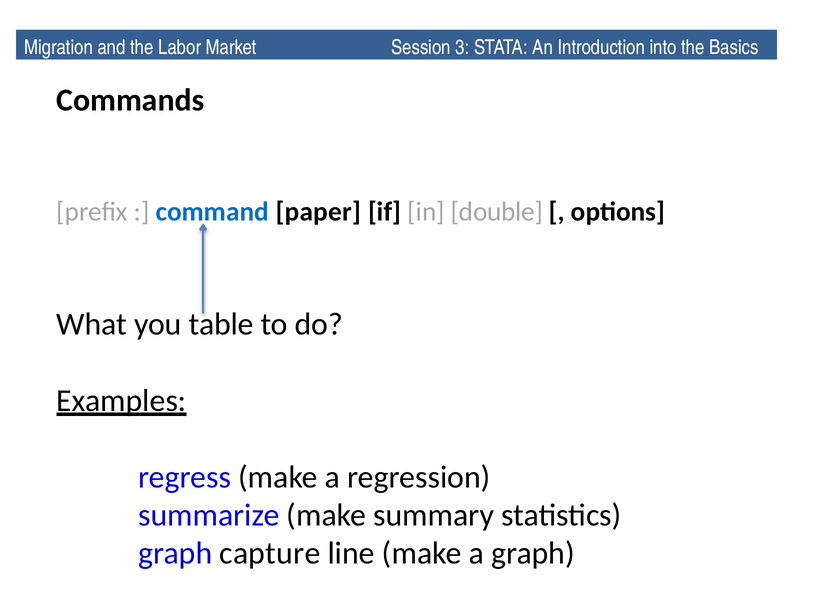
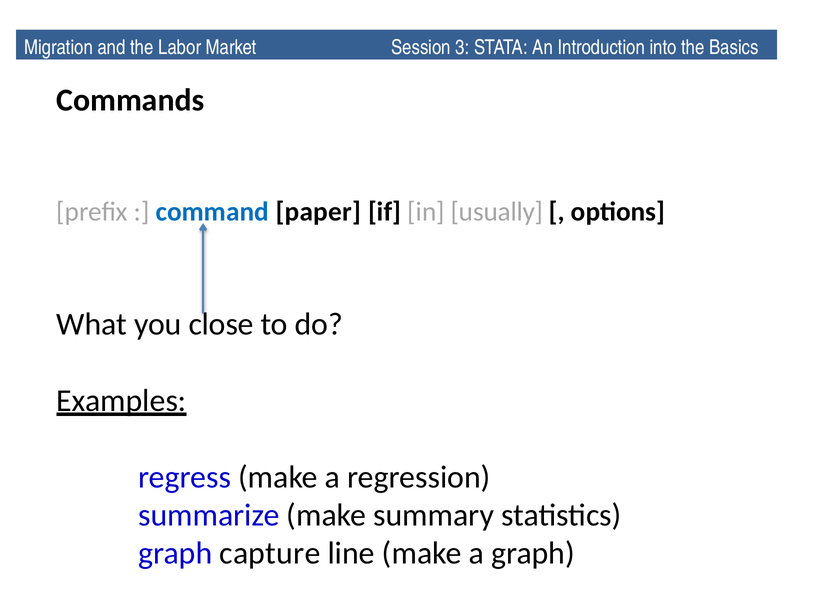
double: double -> usually (497, 212)
table: table -> close (221, 324)
